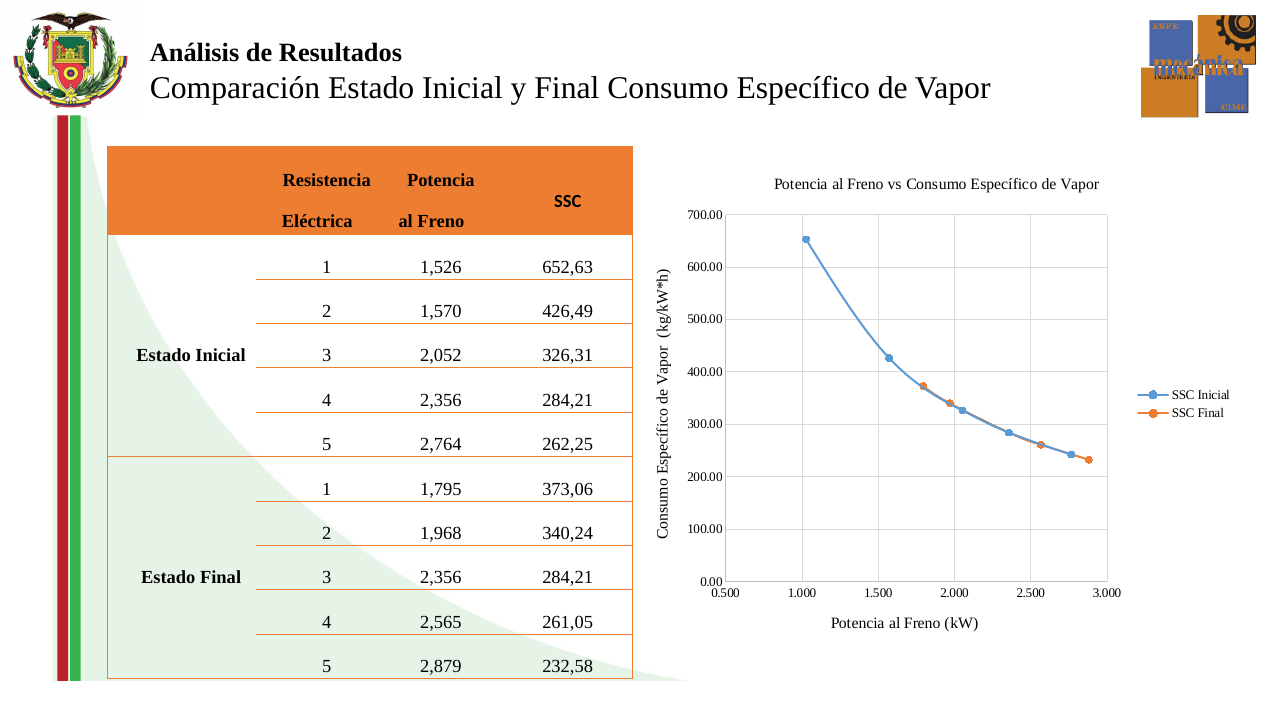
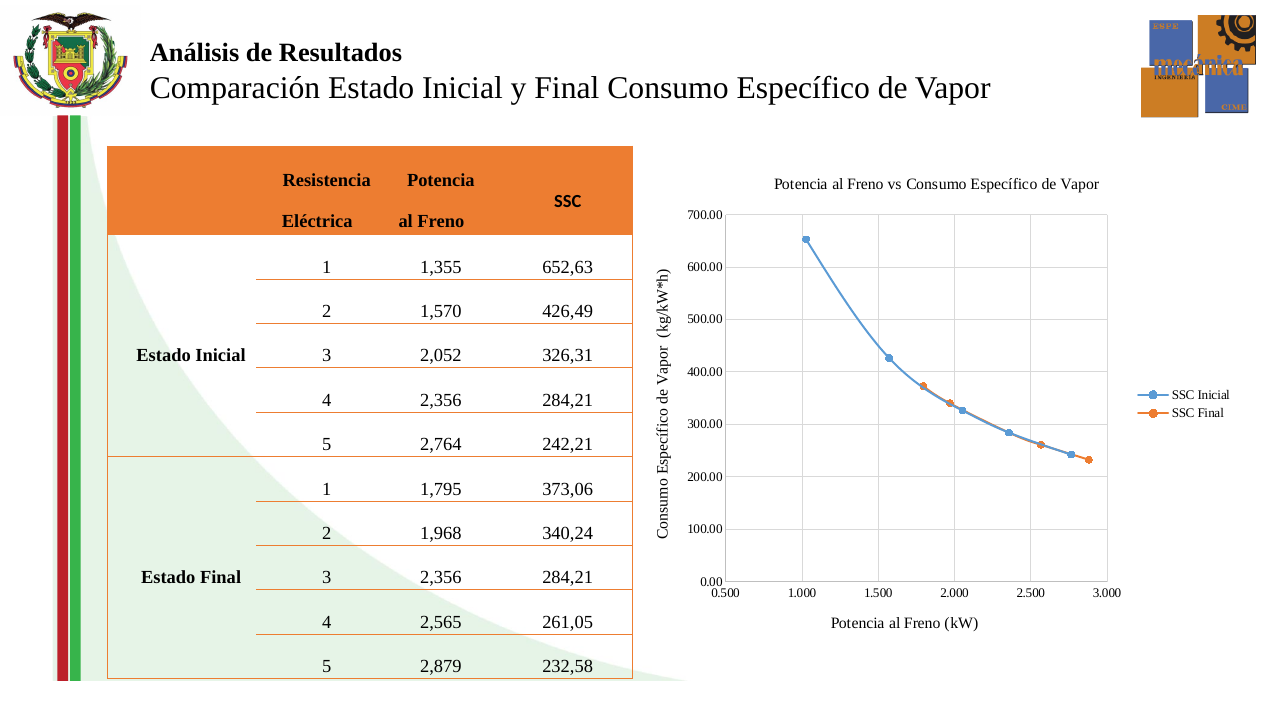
1,526: 1,526 -> 1,355 (441, 267)
262,25: 262,25 -> 242,21 (568, 445)
